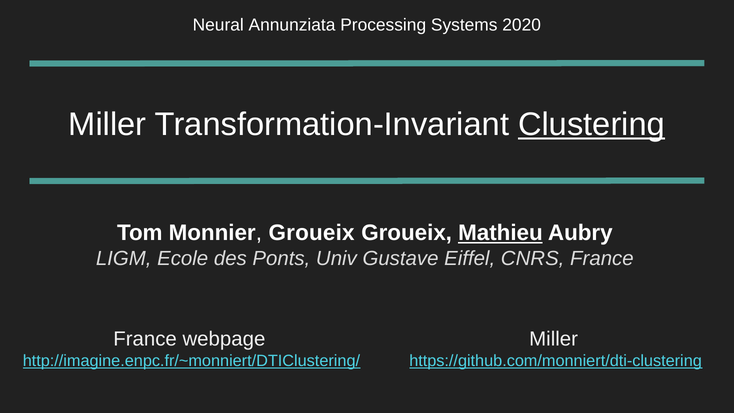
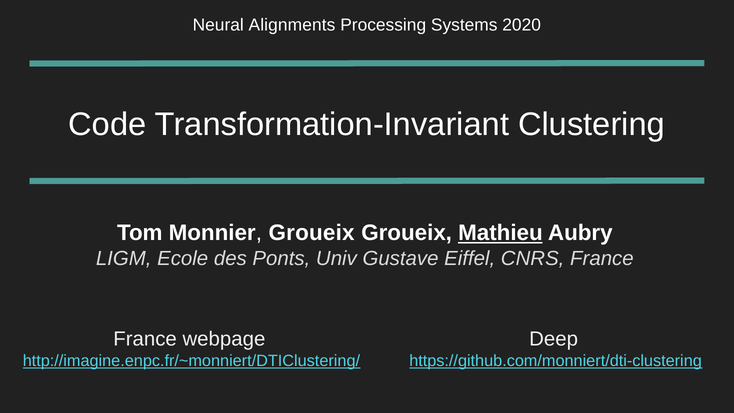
Annunziata: Annunziata -> Alignments (292, 25)
Miller: Miller -> Code (107, 125)
Clustering underline: present -> none (592, 125)
Miller: Miller -> Deep (554, 339)
